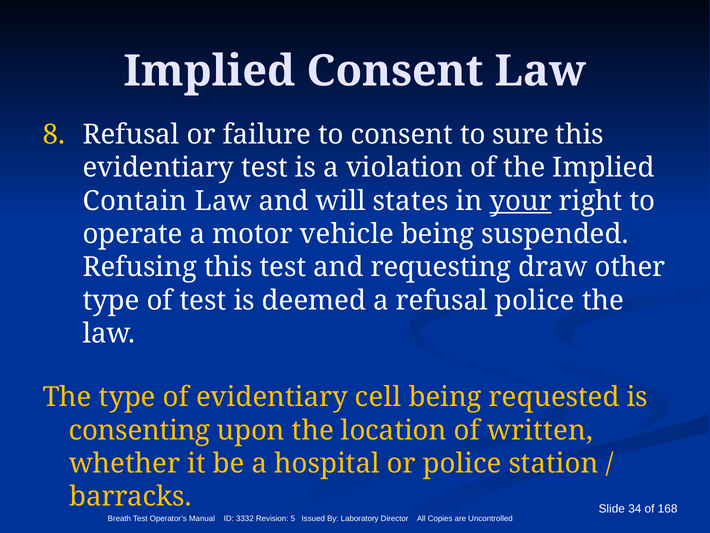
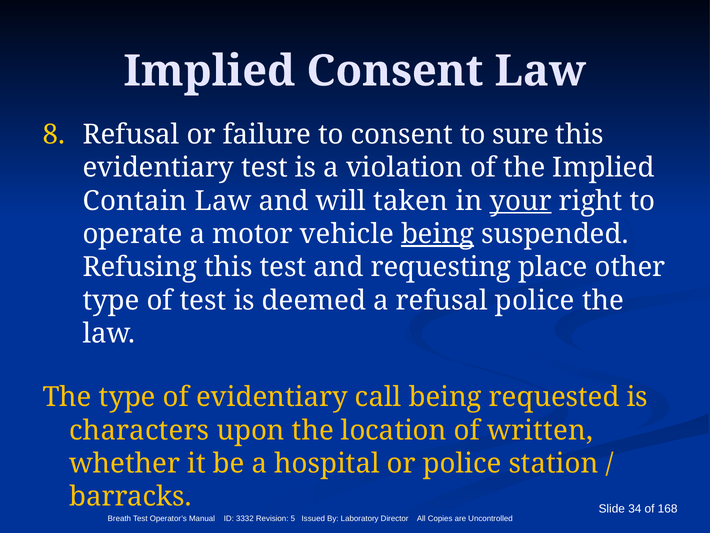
states: states -> taken (411, 201)
being underline: none -> present (438, 234)
draw: draw -> place (553, 267)
cell: cell -> call (378, 397)
consenting: consenting -> characters (139, 430)
